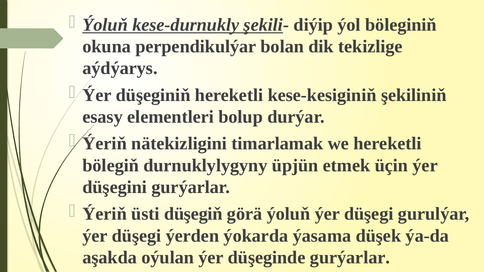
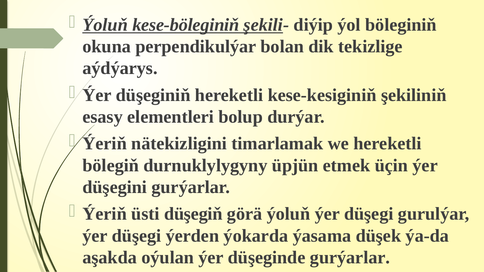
kese-durnukly: kese-durnukly -> kese-böleginiň (186, 25)
